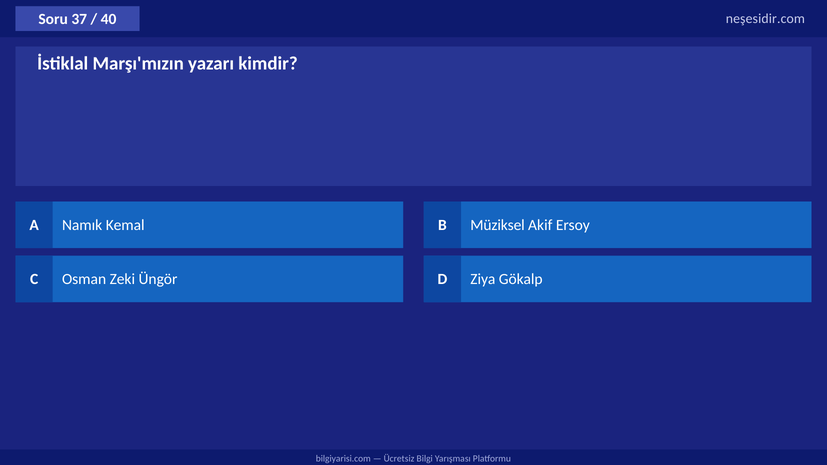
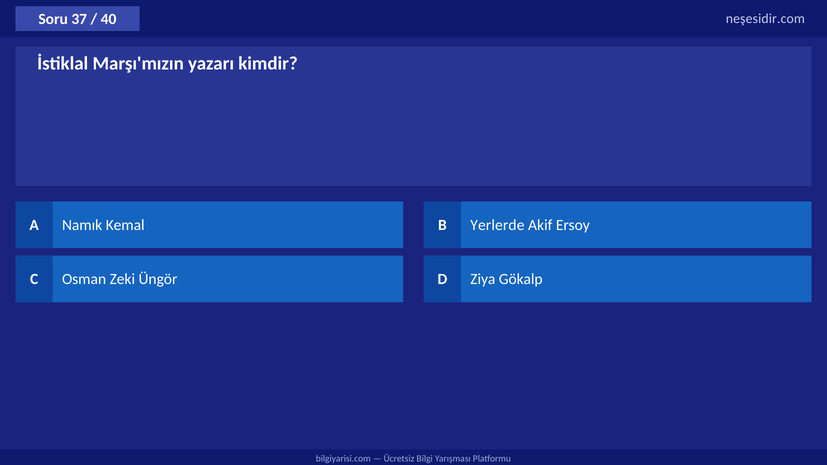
Müziksel: Müziksel -> Yerlerde (497, 225)
